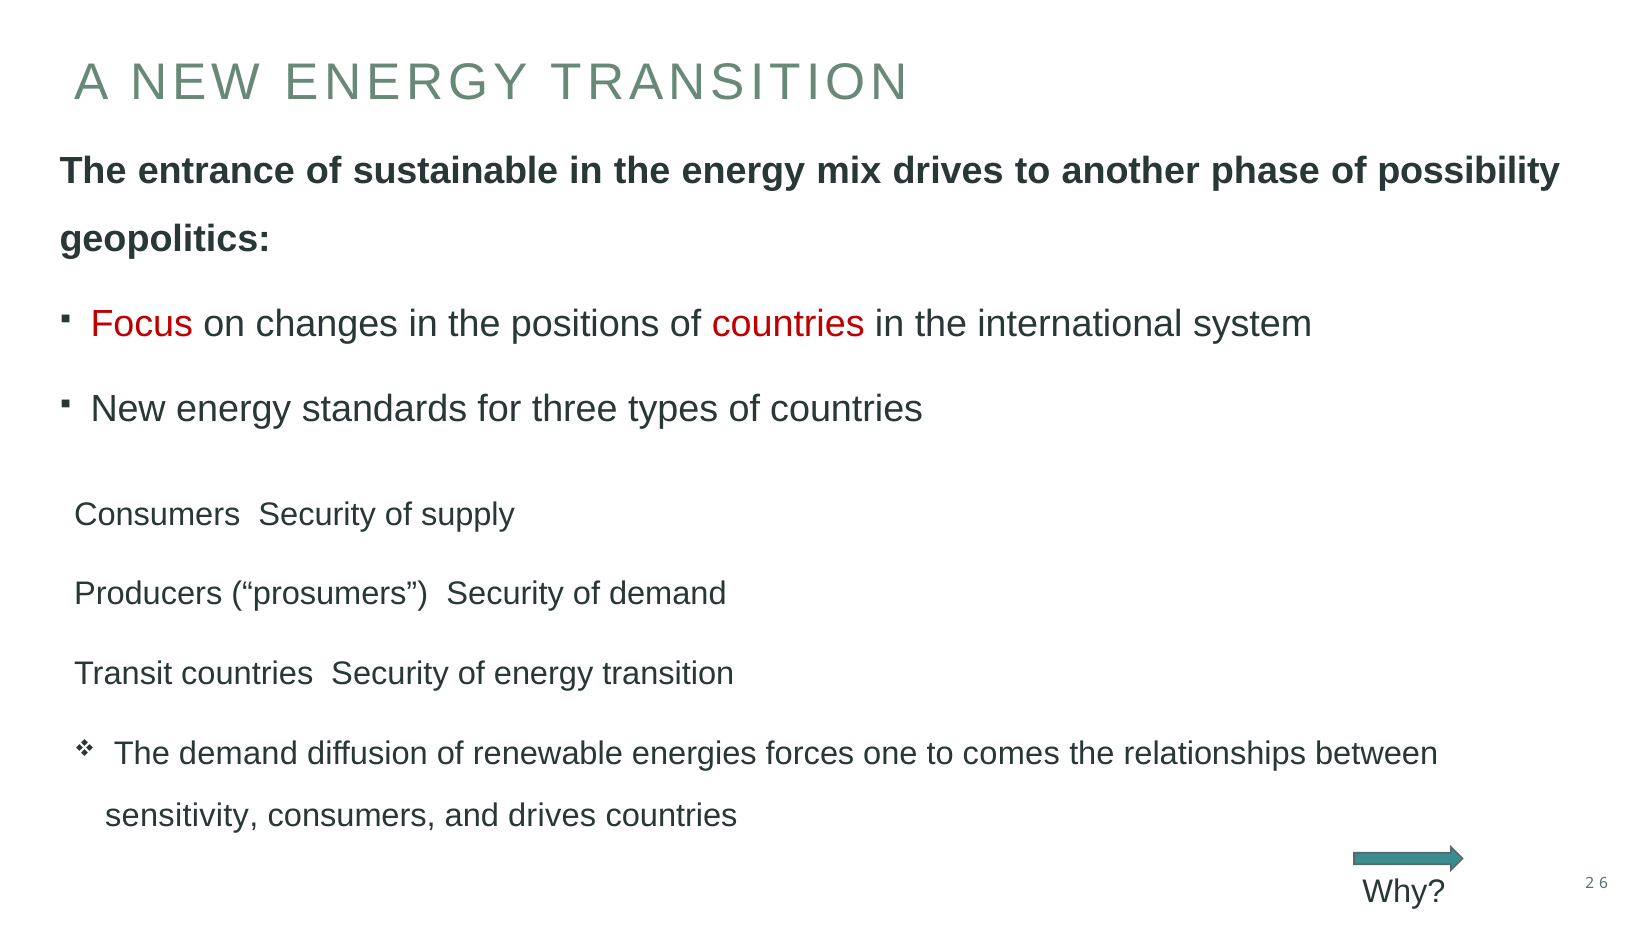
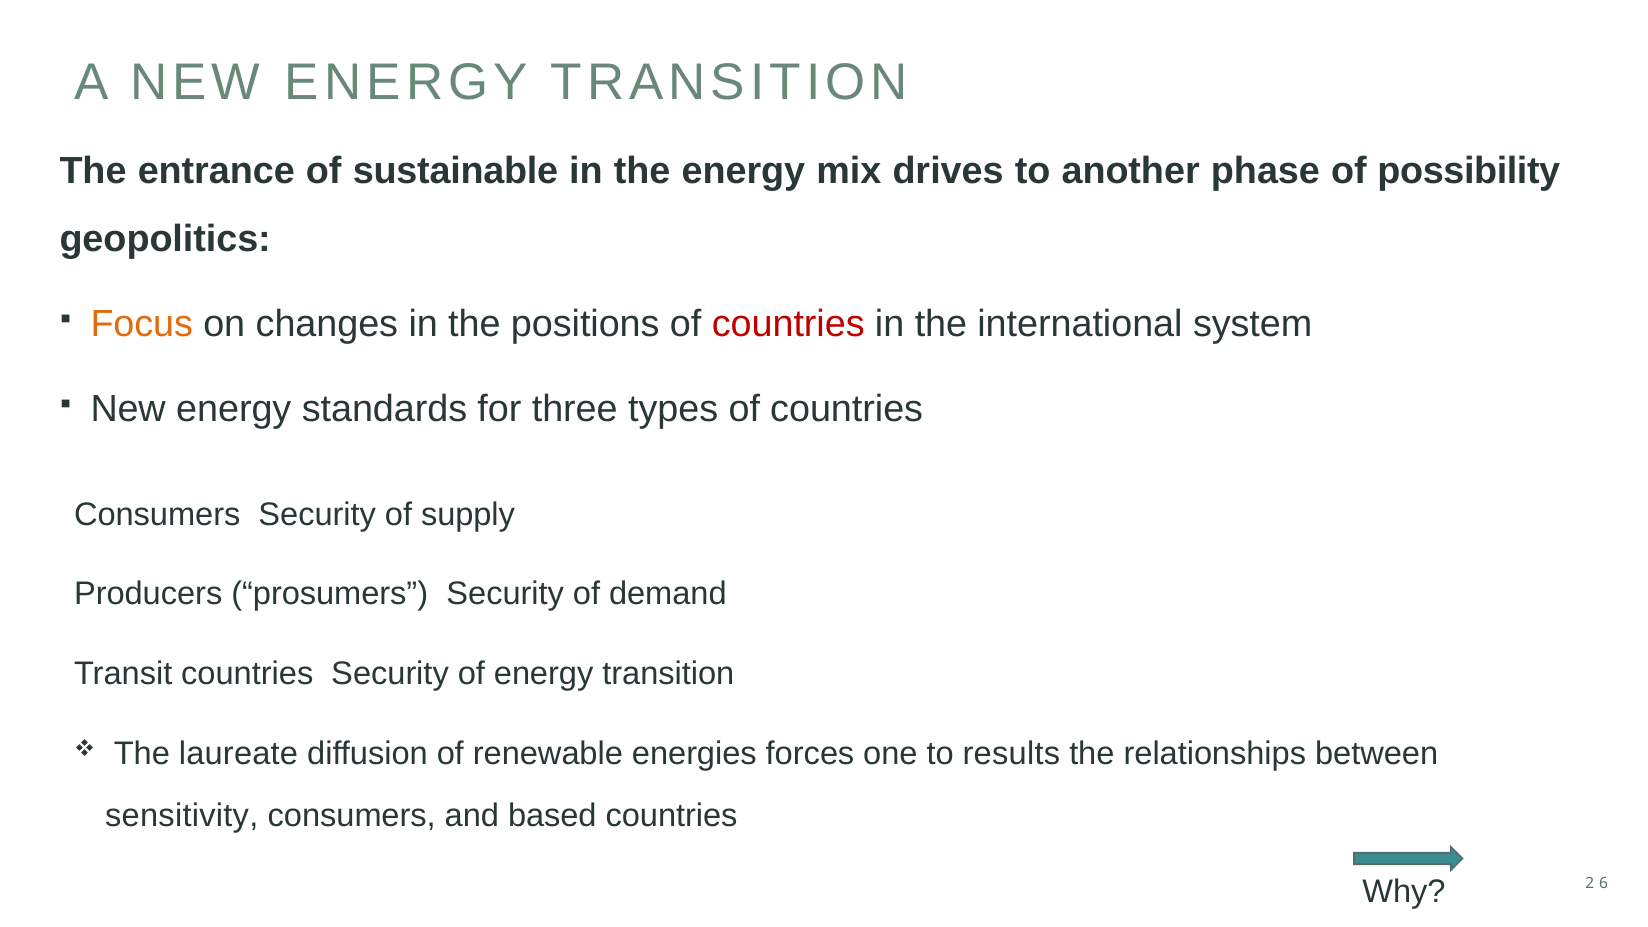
Focus colour: red -> orange (142, 324)
The demand: demand -> laureate (238, 754)
comes: comes -> results (1011, 754)
and drives: drives -> based (552, 816)
